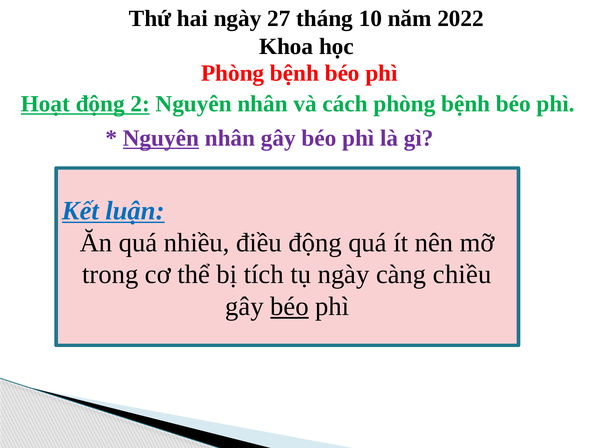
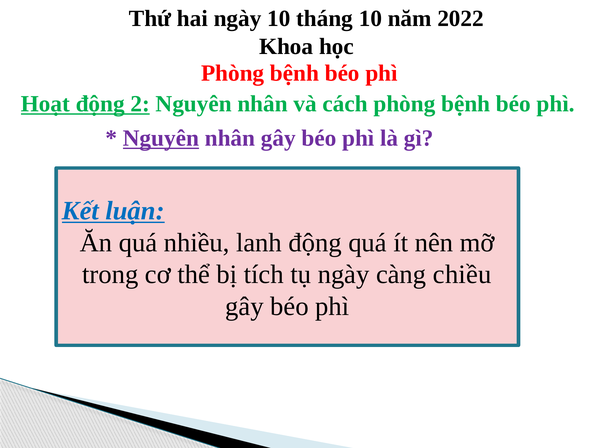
ngày 27: 27 -> 10 (279, 19)
điều: điều -> lanh (259, 243)
béo underline: present -> none (289, 307)
